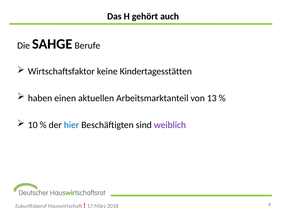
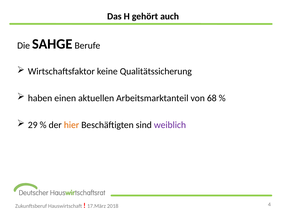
Kindertagesstätten: Kindertagesstätten -> Qualitätssicherung (156, 71)
13: 13 -> 68 (212, 98)
10: 10 -> 29 (33, 125)
hier colour: blue -> orange (71, 125)
